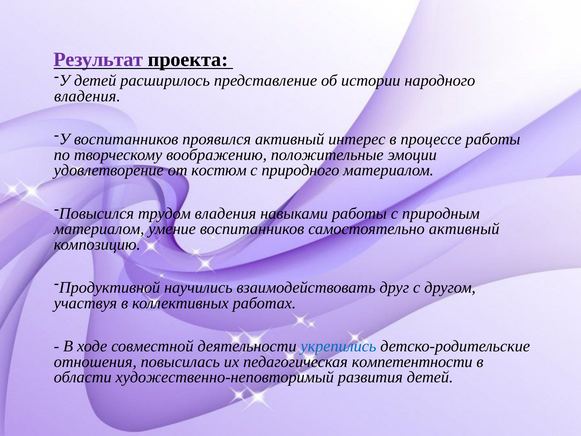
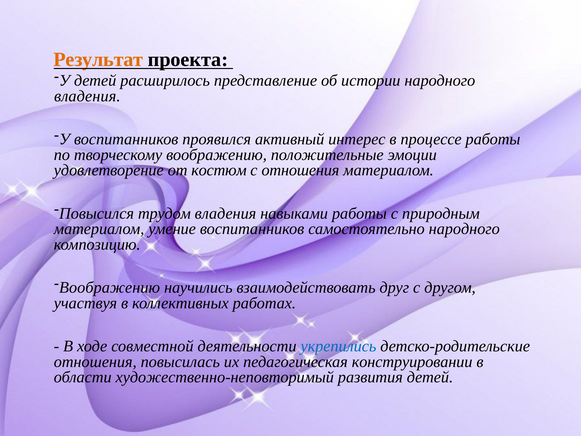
Результат colour: purple -> orange (98, 60)
с природного: природного -> отношения (300, 170)
самостоятельно активный: активный -> народного (464, 229)
Продуктивной: Продуктивной -> Воображению (110, 287)
компетентности: компетентности -> конструировании (412, 362)
